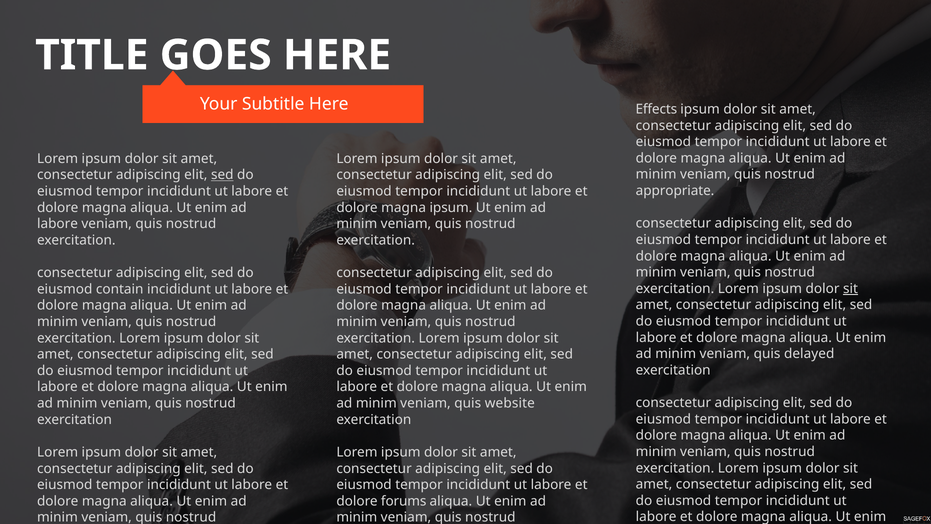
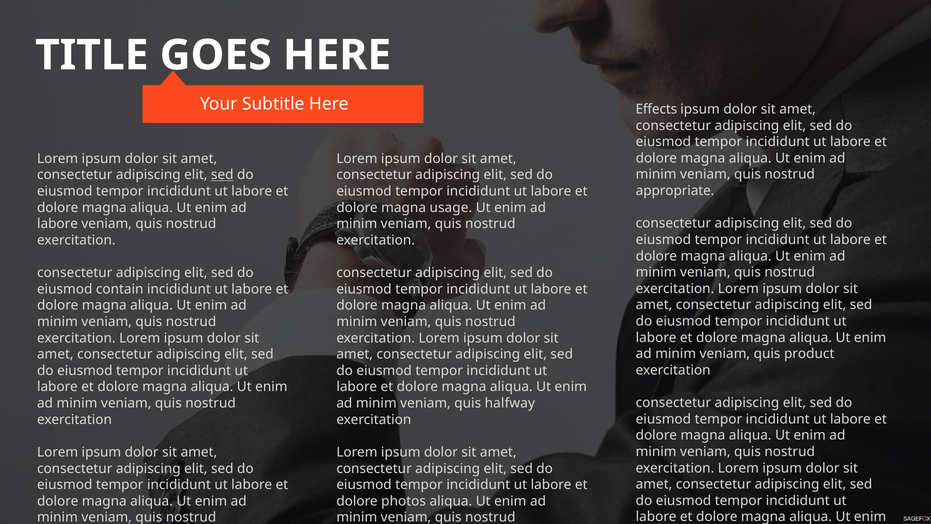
magna ipsum: ipsum -> usage (451, 207)
sit underline: present -> none (851, 288)
delayed: delayed -> product (809, 354)
website: website -> halfway (510, 403)
forums: forums -> photos (404, 501)
